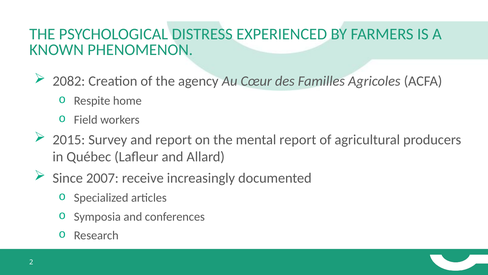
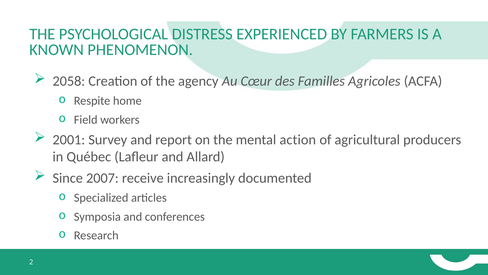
2082: 2082 -> 2058 (69, 81)
2015: 2015 -> 2001 (69, 140)
mental report: report -> action (298, 140)
